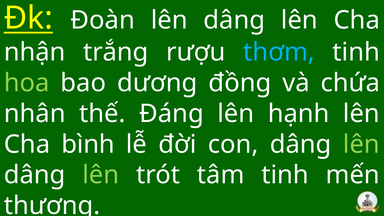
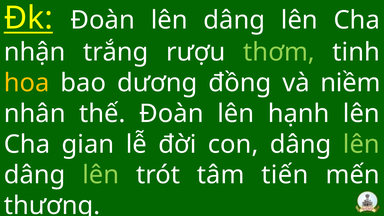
thơm colour: light blue -> light green (279, 52)
hoa colour: light green -> yellow (27, 83)
chứa: chứa -> niềm (350, 83)
thế Đáng: Đáng -> Đoàn (171, 114)
bình: bình -> gian (88, 144)
tâm tinh: tinh -> tiến (285, 175)
